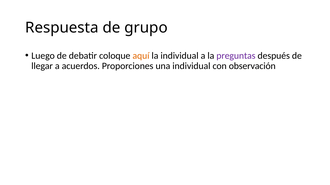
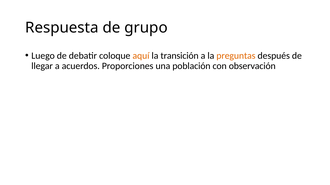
la individual: individual -> transición (180, 56)
preguntas colour: purple -> orange (236, 56)
una individual: individual -> población (191, 66)
